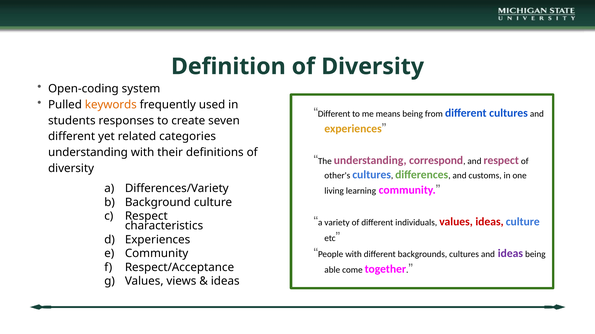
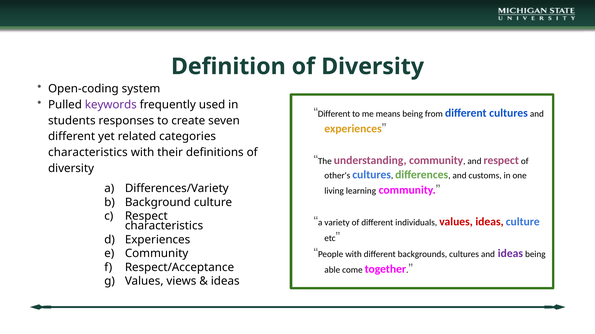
keywords colour: orange -> purple (111, 105)
understanding: understanding -> characteristics (88, 153)
understanding correspond: correspond -> community (436, 161)
